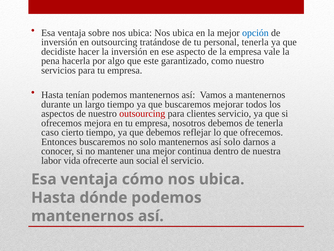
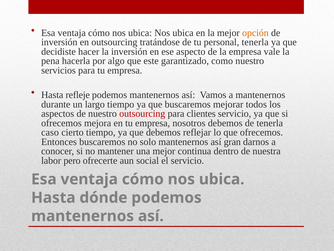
sobre: sobre -> cómo (99, 33)
opción colour: blue -> orange (255, 33)
tenían: tenían -> refleje (78, 95)
así solo: solo -> gran (232, 142)
vida: vida -> pero (72, 160)
